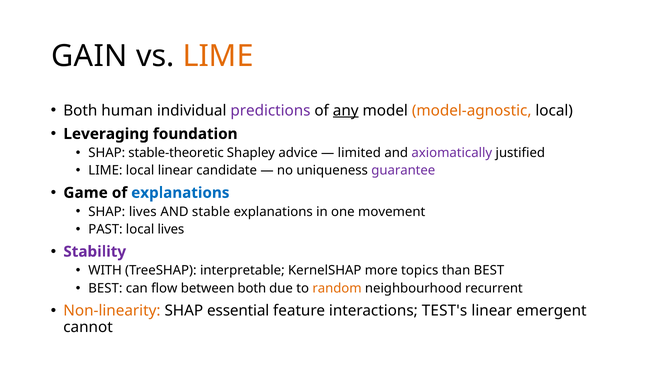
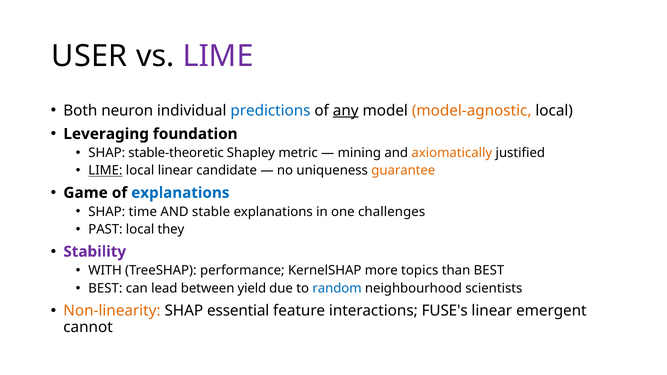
GAIN: GAIN -> USER (89, 56)
LIME colour: orange -> purple (218, 56)
human: human -> neuron (127, 111)
predictions colour: purple -> blue (270, 111)
advice: advice -> metric (298, 153)
limited: limited -> mining (359, 153)
axiomatically colour: purple -> orange (452, 153)
LIME underline: none -> present (105, 171)
guarantee colour: purple -> orange (403, 171)
SHAP lives: lives -> time (143, 212)
movement: movement -> challenges (392, 212)
local lives: lives -> they (171, 229)
interpretable: interpretable -> performance (242, 271)
flow: flow -> lead (164, 288)
between both: both -> yield (252, 288)
random colour: orange -> blue (337, 288)
recurrent: recurrent -> scientists (494, 288)
TEST's: TEST's -> FUSE's (445, 311)
